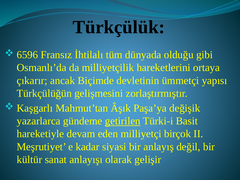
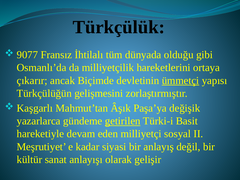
6596: 6596 -> 9077 (27, 55)
ümmetçi underline: none -> present (180, 80)
birçok: birçok -> sosyal (178, 134)
